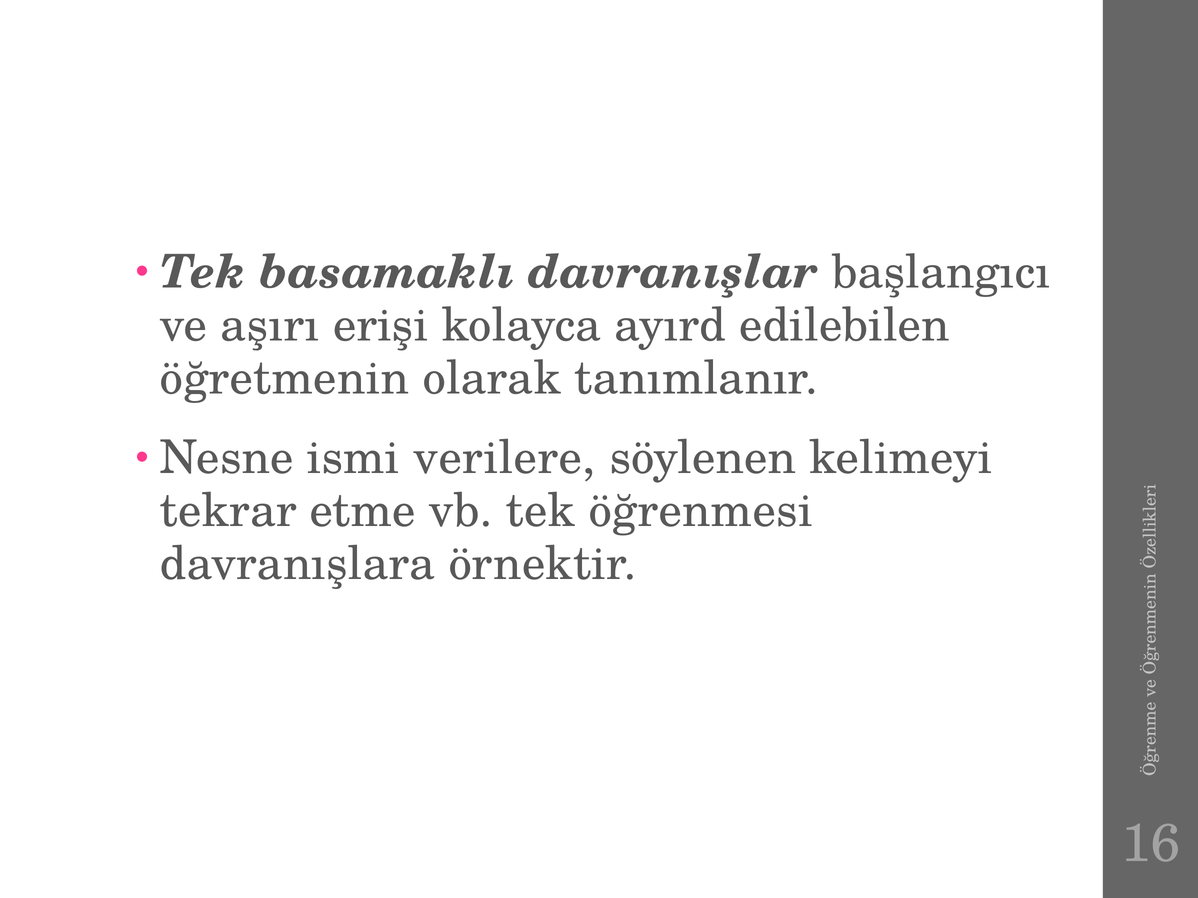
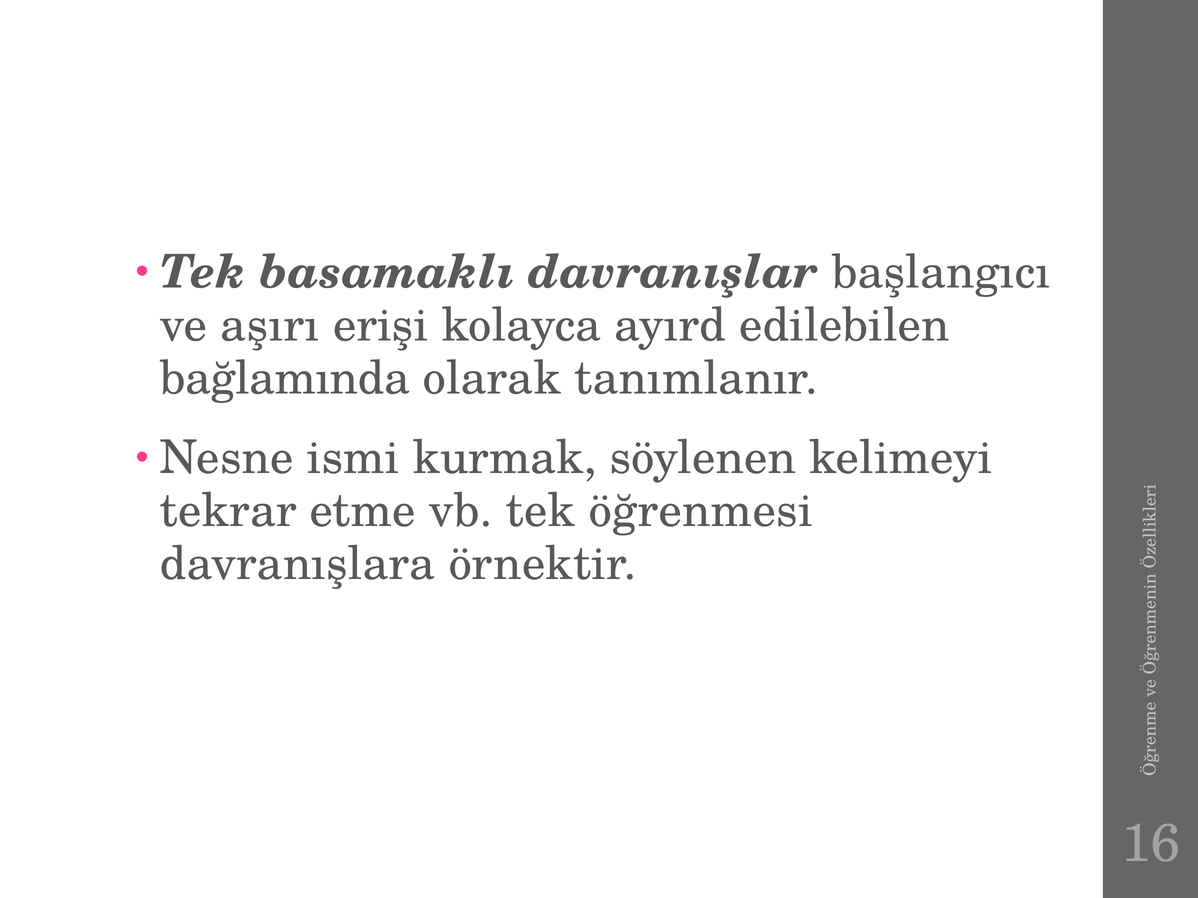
öğretmenin: öğretmenin -> bağlamında (285, 379)
verilere: verilere -> kurmak (505, 458)
